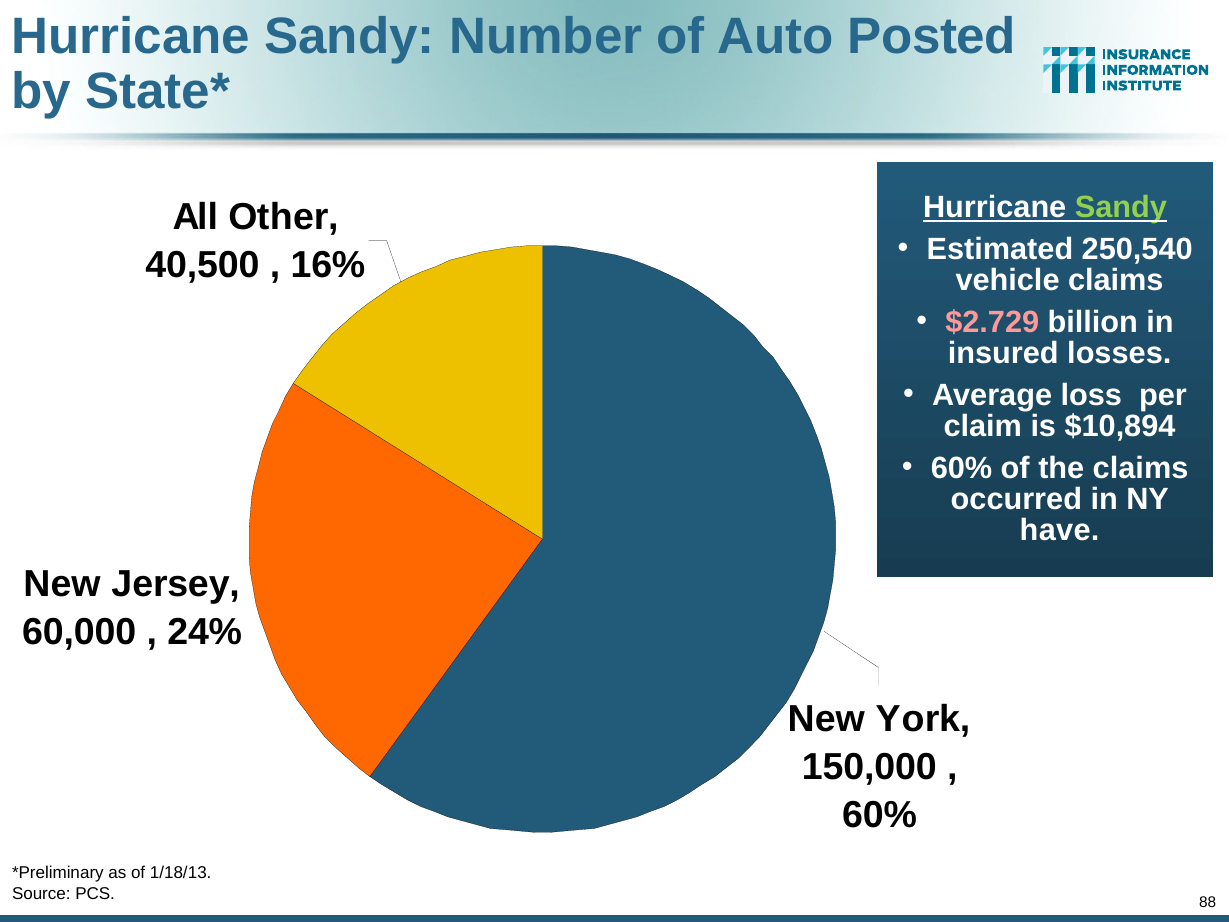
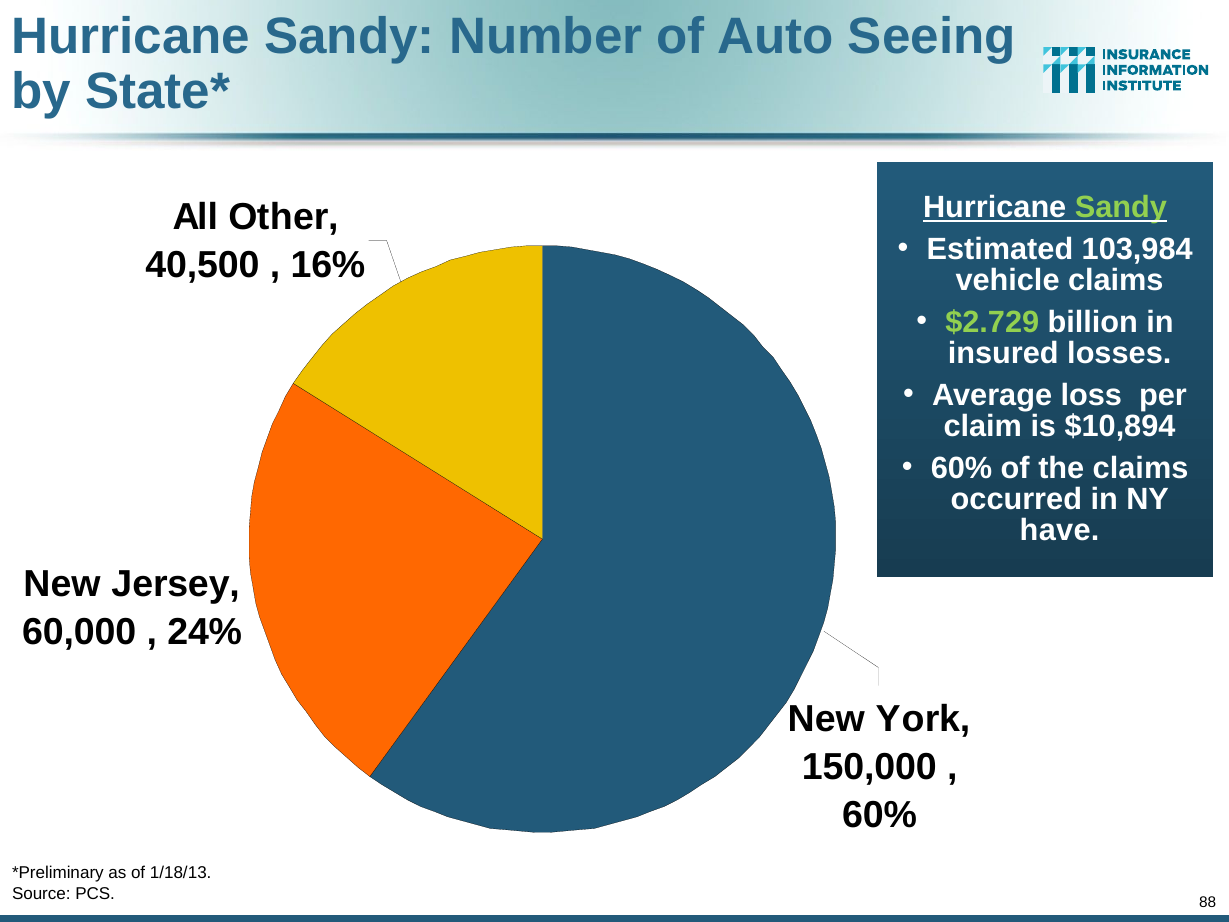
Posted: Posted -> Seeing (932, 37)
250,540: 250,540 -> 103,984 (1137, 249)
$2.729 colour: pink -> light green (992, 322)
